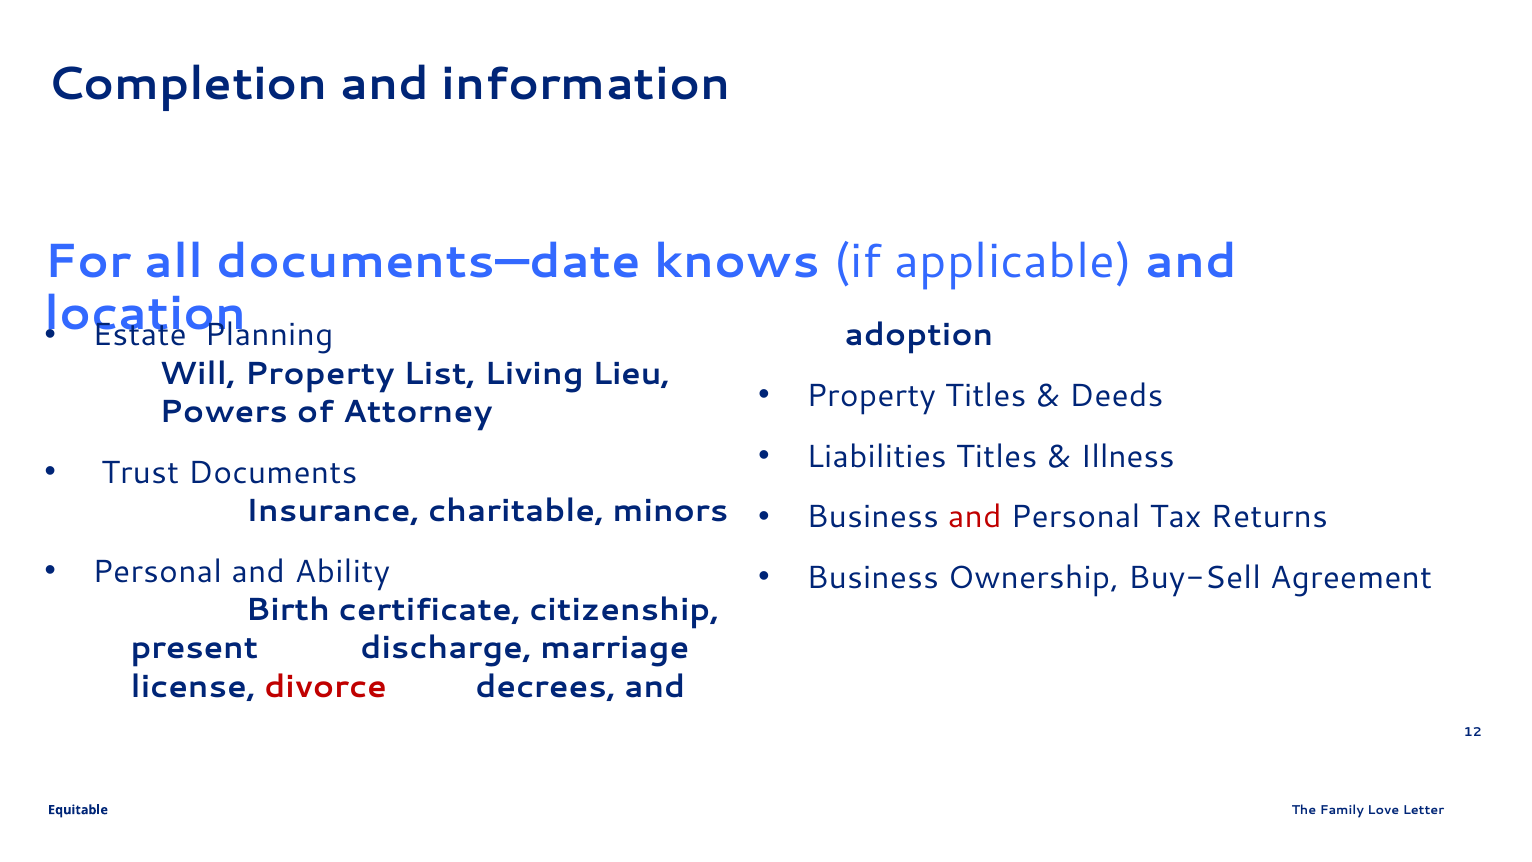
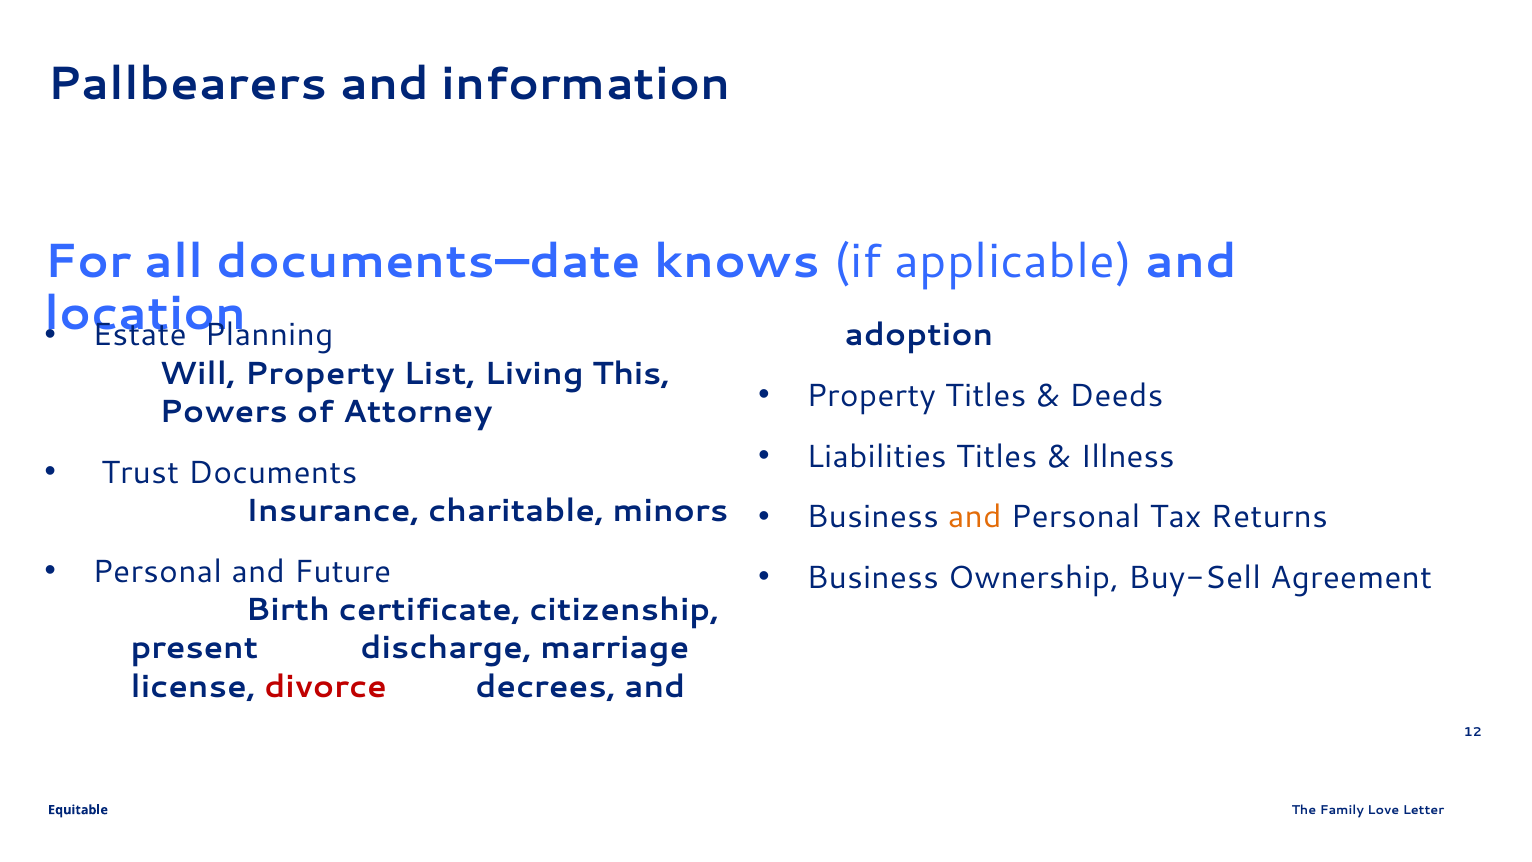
Completion: Completion -> Pallbearers (187, 84)
Lieu: Lieu -> This (631, 374)
and colour: red -> orange (975, 517)
Ability: Ability -> Future (343, 571)
